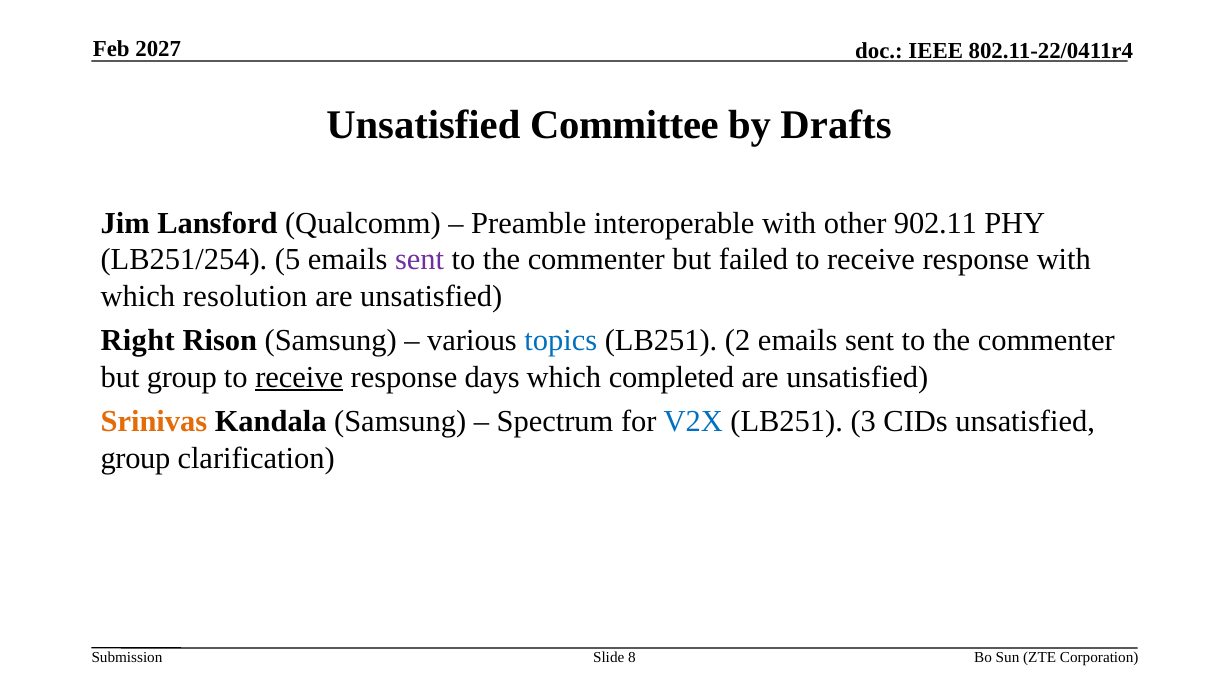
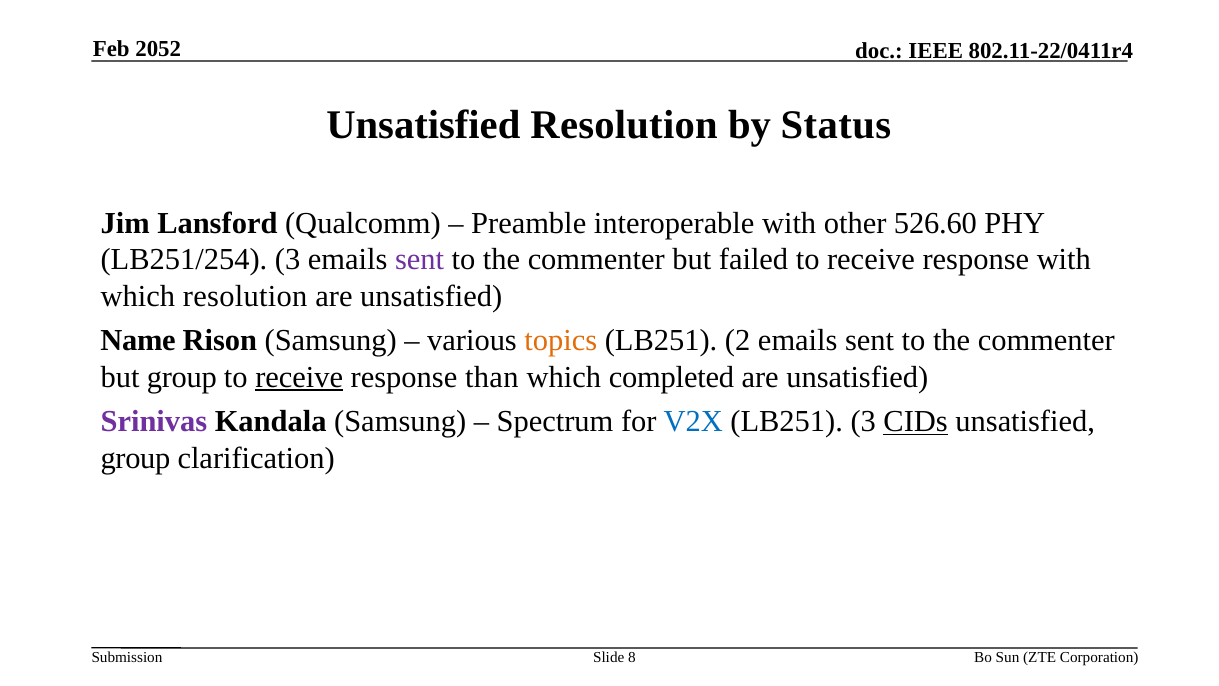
2027: 2027 -> 2052 (158, 48)
Unsatisfied Committee: Committee -> Resolution (624, 125)
Drafts: Drafts -> Status (836, 125)
902.11: 902.11 -> 526.60 (935, 223)
LB251/254 5: 5 -> 3 (288, 260)
Right: Right -> Name (138, 340)
topics colour: blue -> orange (561, 340)
days: days -> than (492, 377)
Srinivas colour: orange -> purple (154, 421)
CIDs underline: none -> present (916, 421)
